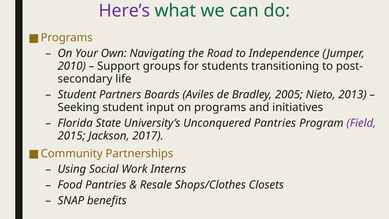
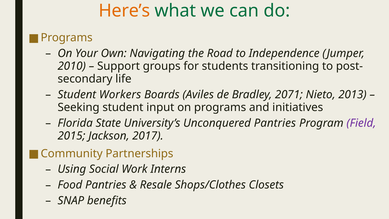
Here’s colour: purple -> orange (124, 11)
Partners: Partners -> Workers (120, 95)
2005: 2005 -> 2071 (289, 95)
